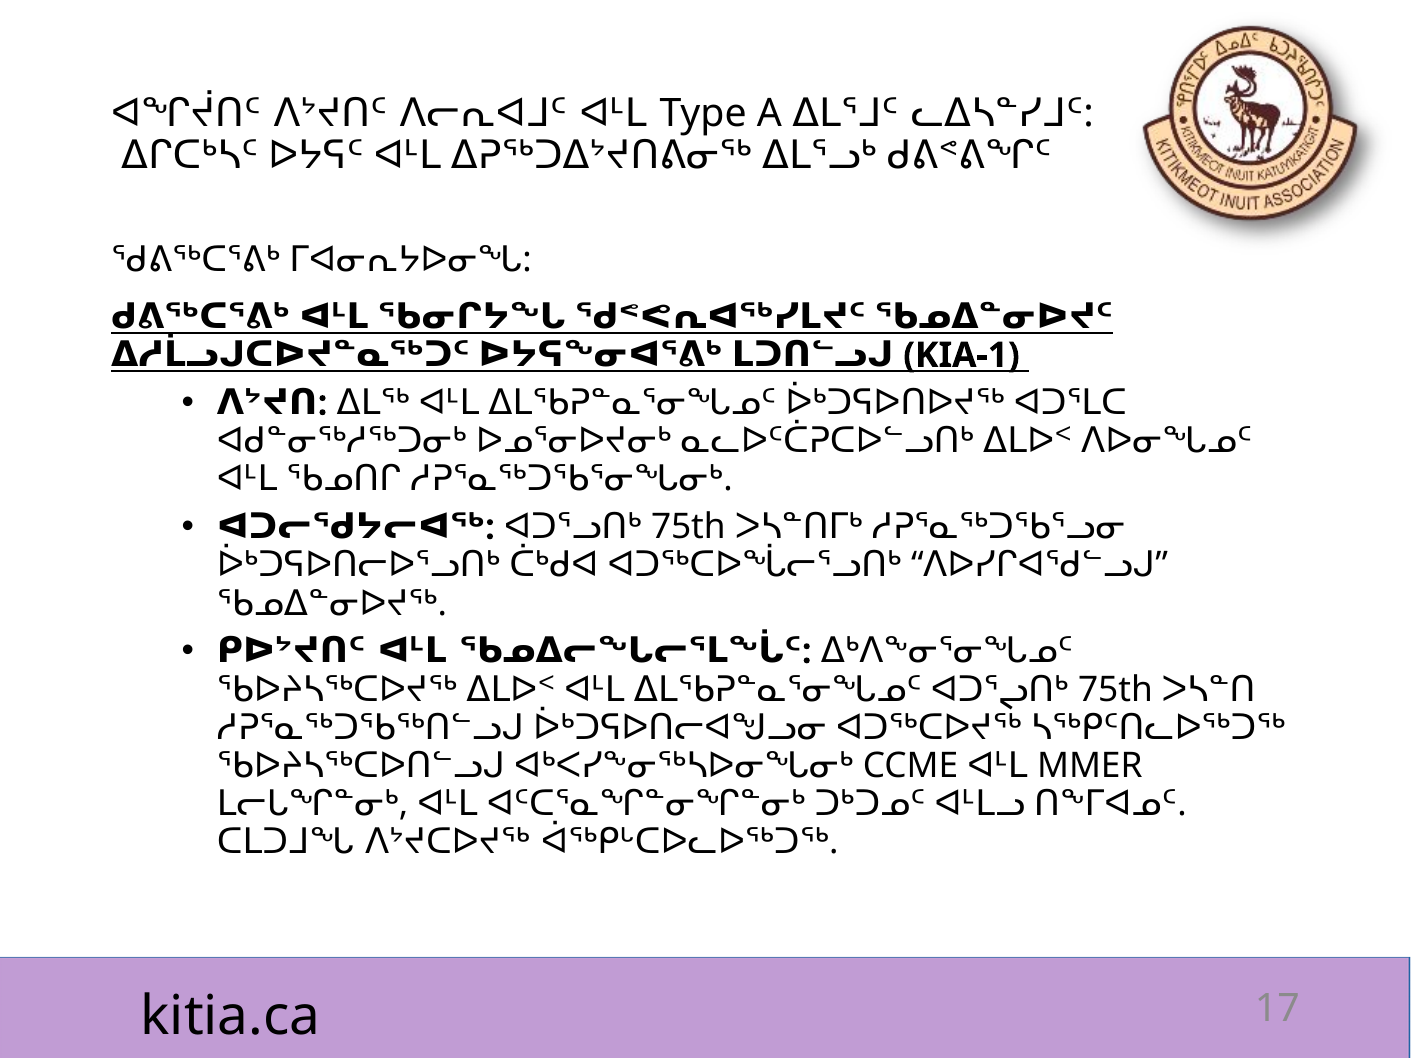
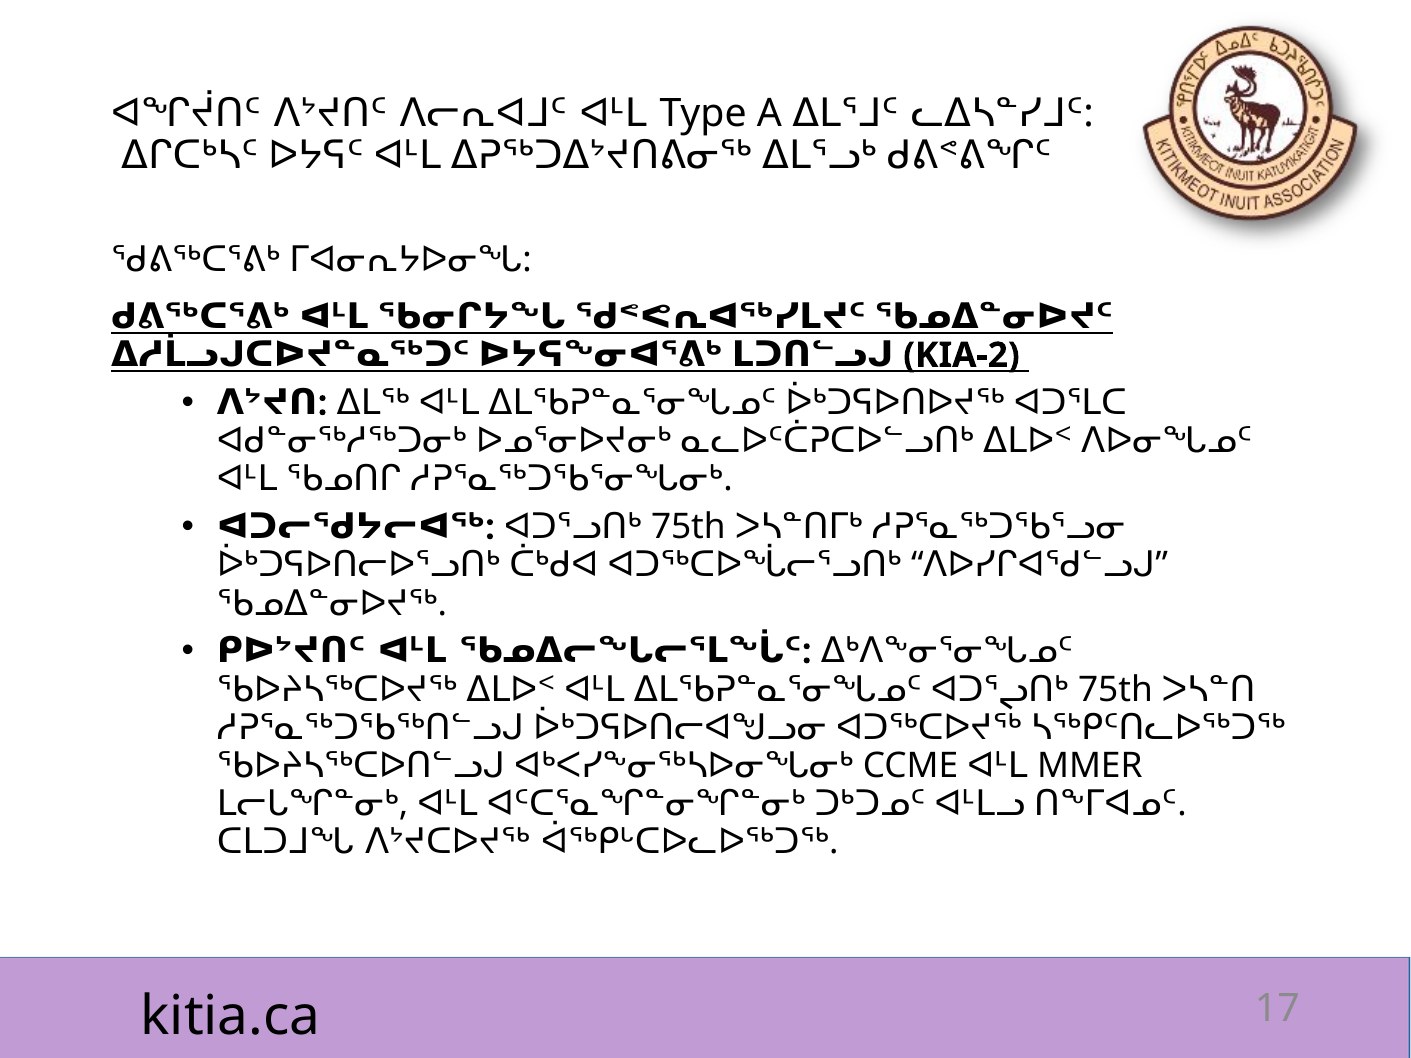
KIA-1: KIA-1 -> KIA-2 (961, 355)
